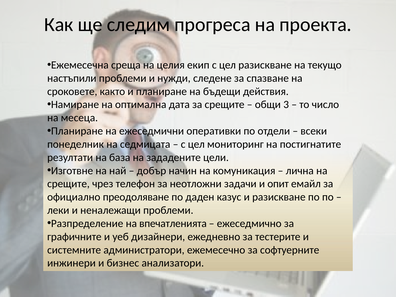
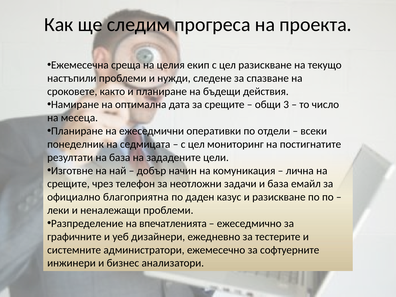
и опит: опит -> база (278, 184)
преодоляване: преодоляване -> благоприятна (136, 197)
